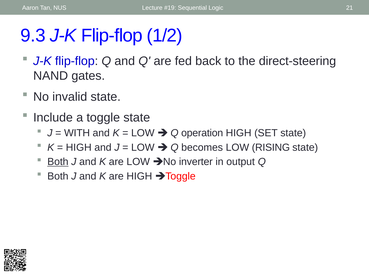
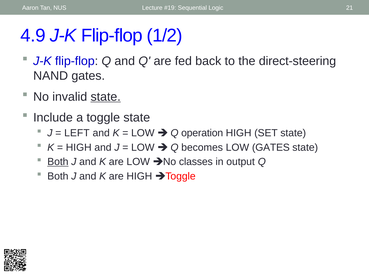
9.3: 9.3 -> 4.9 (33, 35)
state underline: none -> present (106, 97)
WITH: WITH -> LEFT (77, 133)
LOW RISING: RISING -> GATES (271, 147)
inverter: inverter -> classes (196, 162)
